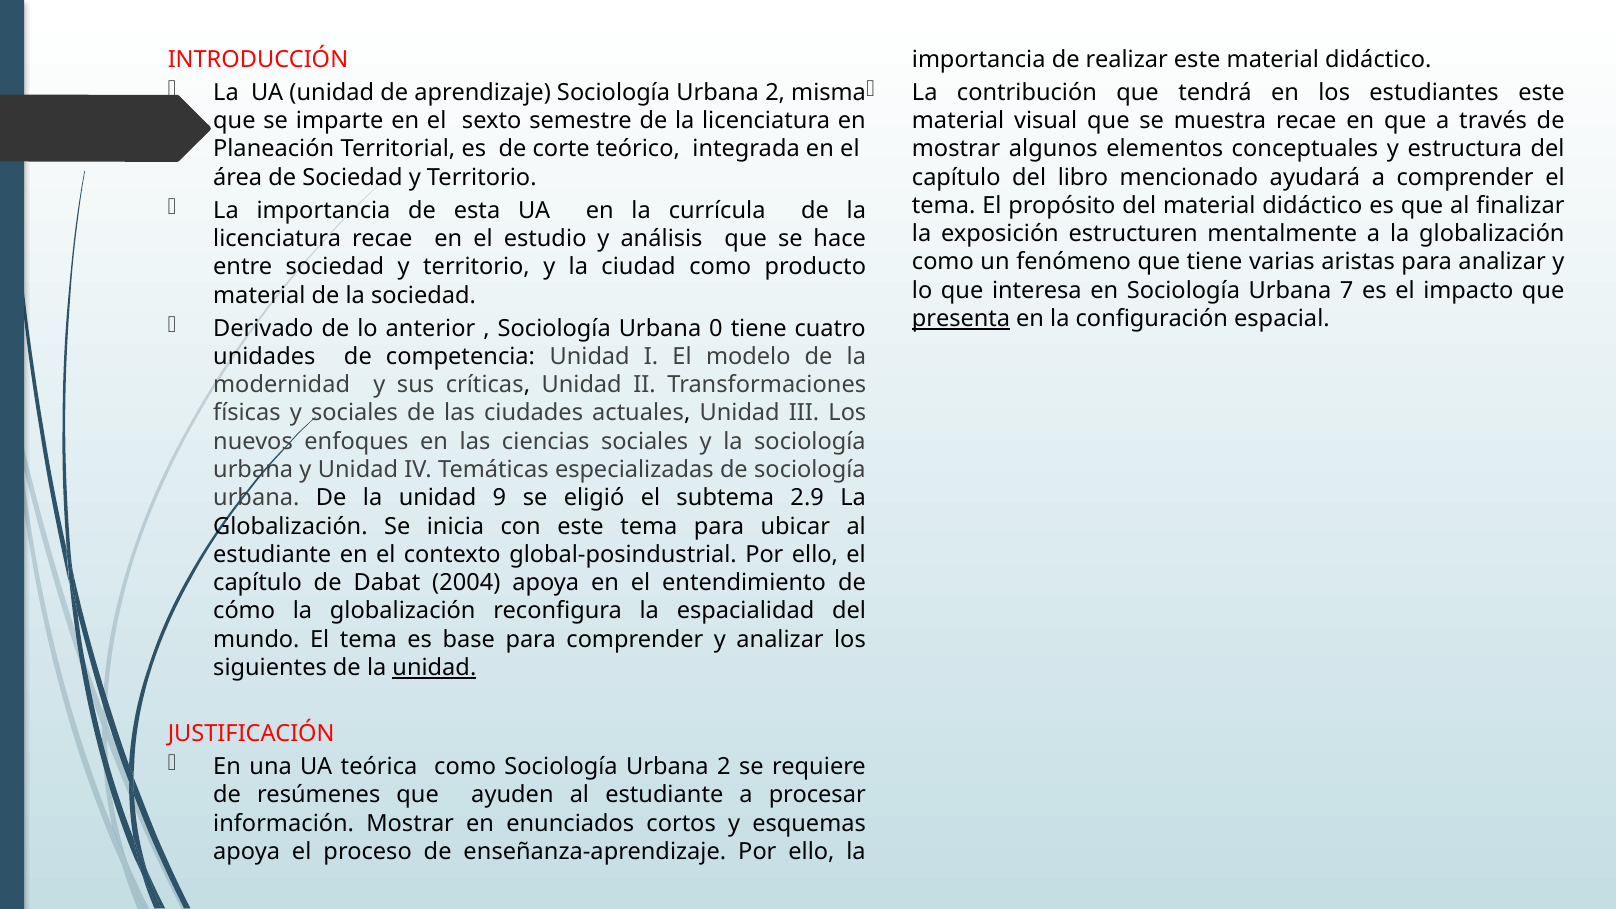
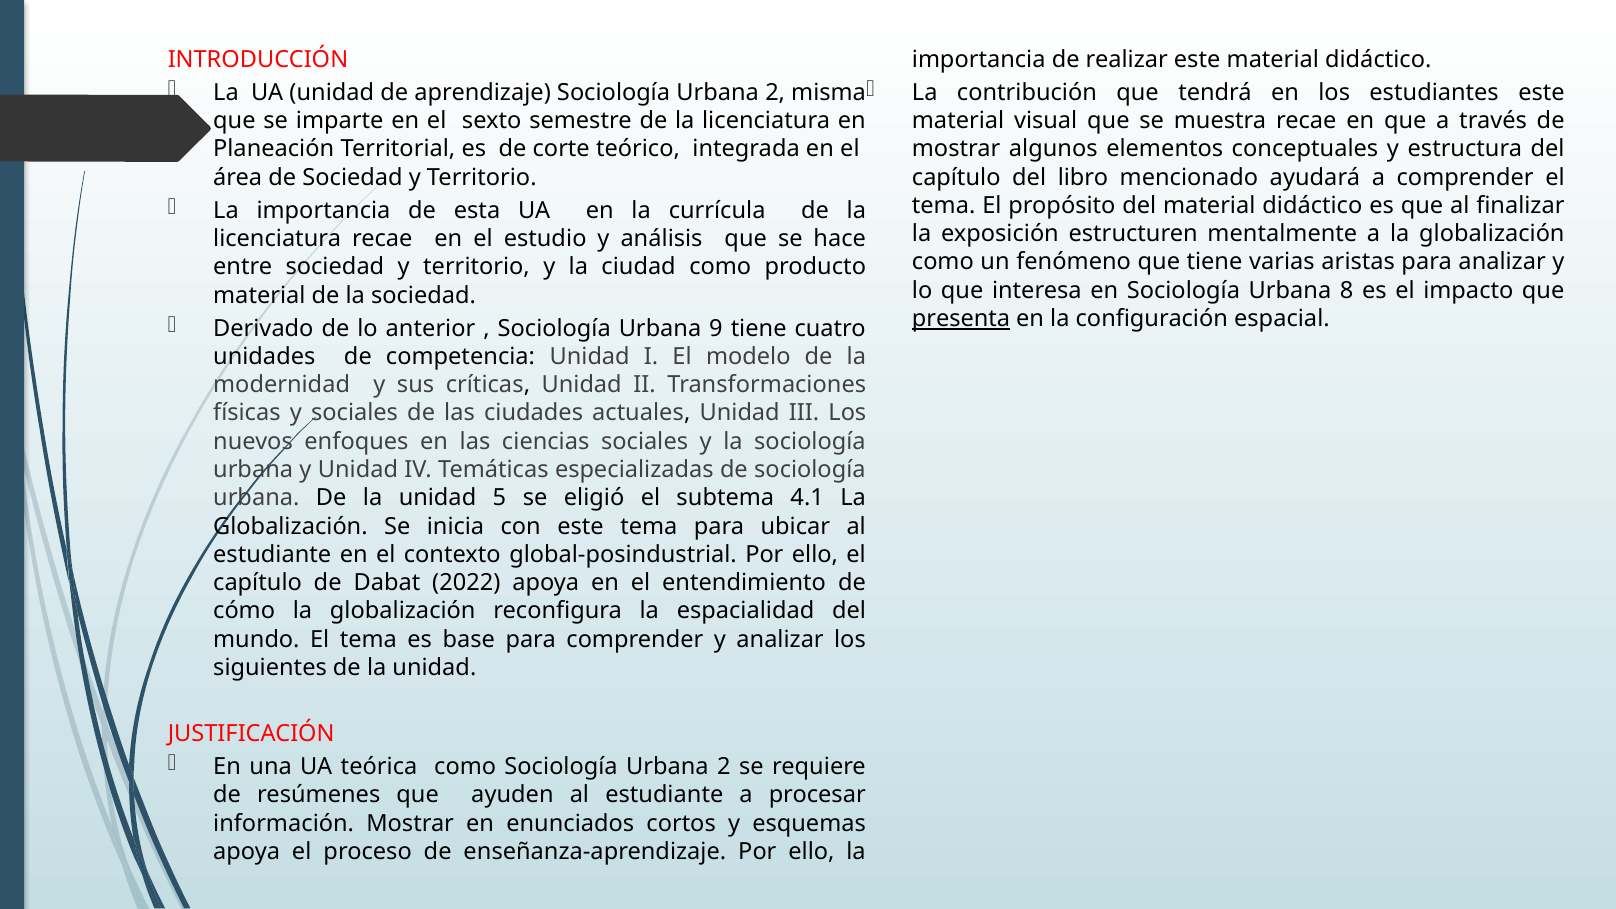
7: 7 -> 8 (1347, 290)
0: 0 -> 9 (716, 328)
9: 9 -> 5 (499, 498)
2.9: 2.9 -> 4.1 (807, 498)
2004: 2004 -> 2022 (466, 583)
unidad underline: present -> none (434, 668)
